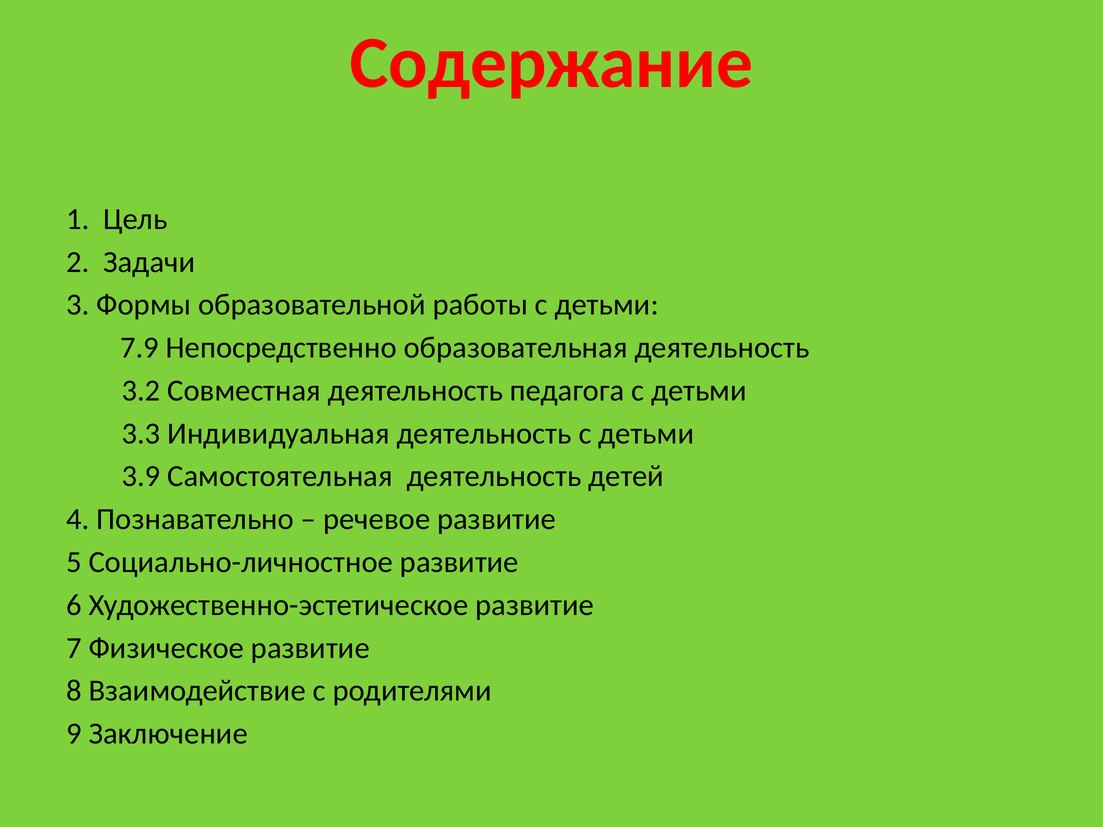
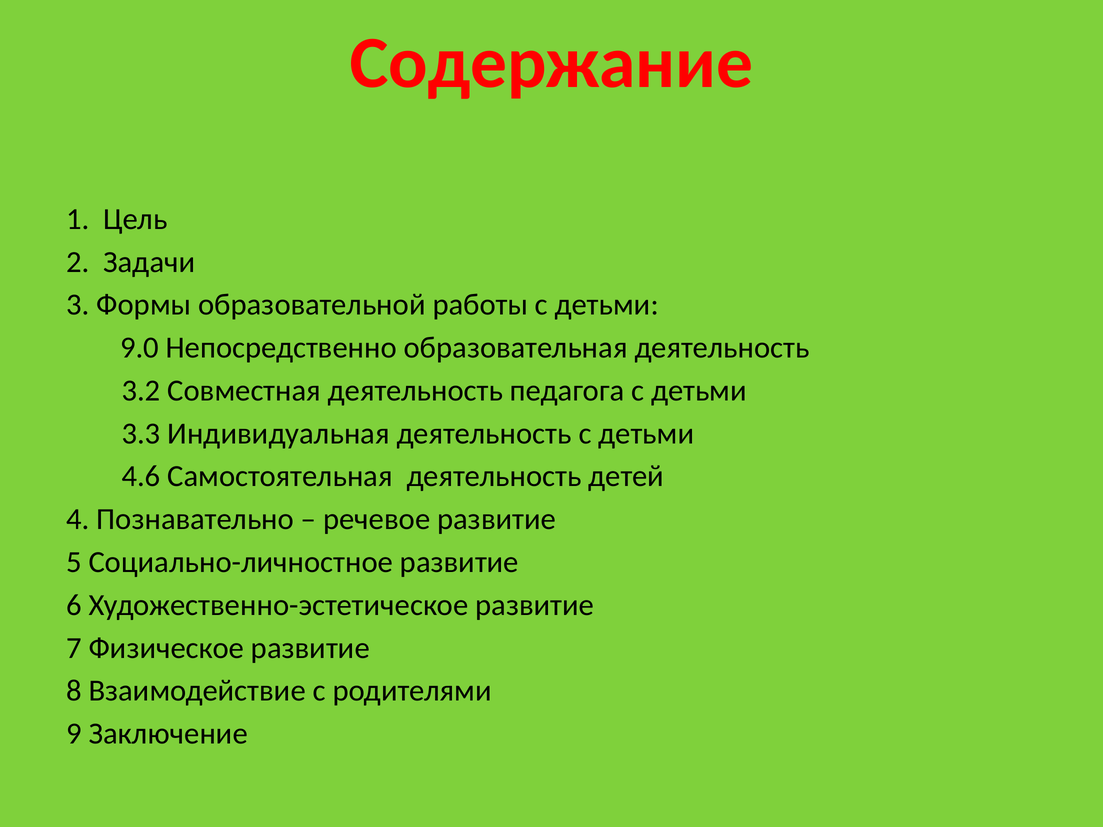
7.9: 7.9 -> 9.0 (139, 348)
3.9: 3.9 -> 4.6 (141, 477)
